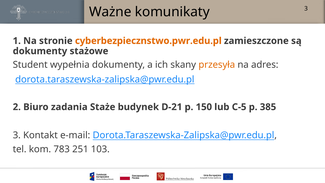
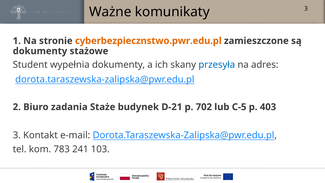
przesyła colour: orange -> blue (217, 65)
150: 150 -> 702 (204, 107)
385: 385 -> 403 (268, 107)
251: 251 -> 241 (80, 149)
